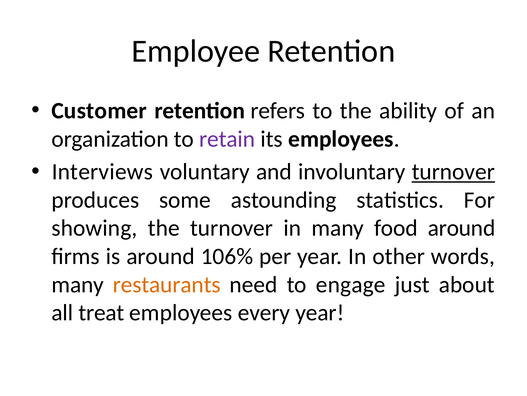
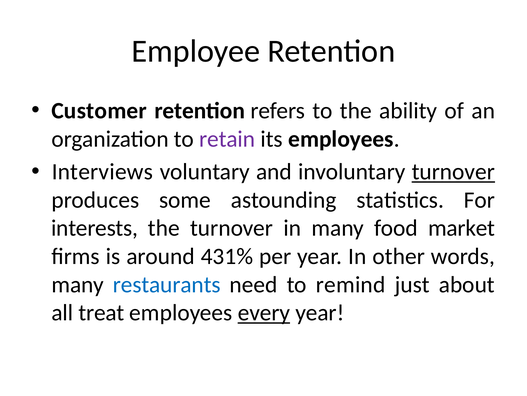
showing: showing -> interests (95, 228)
food around: around -> market (462, 228)
106%: 106% -> 431% (227, 256)
restaurants colour: orange -> blue (167, 284)
engage: engage -> remind (351, 284)
every underline: none -> present (264, 312)
